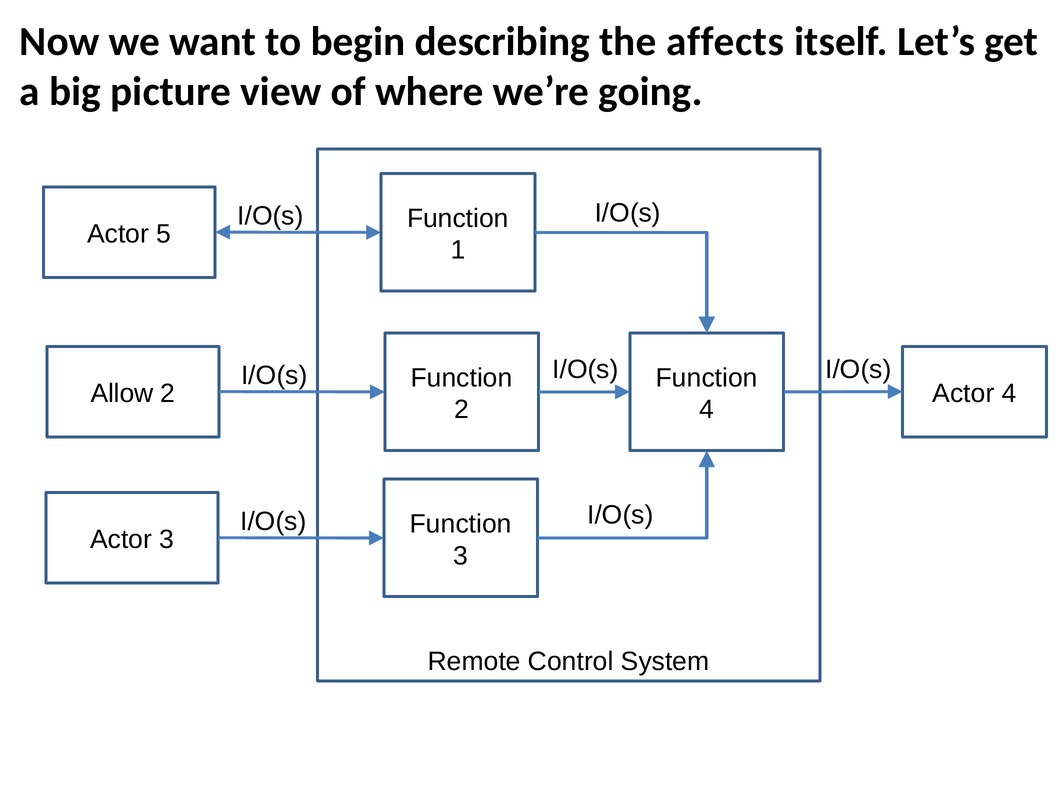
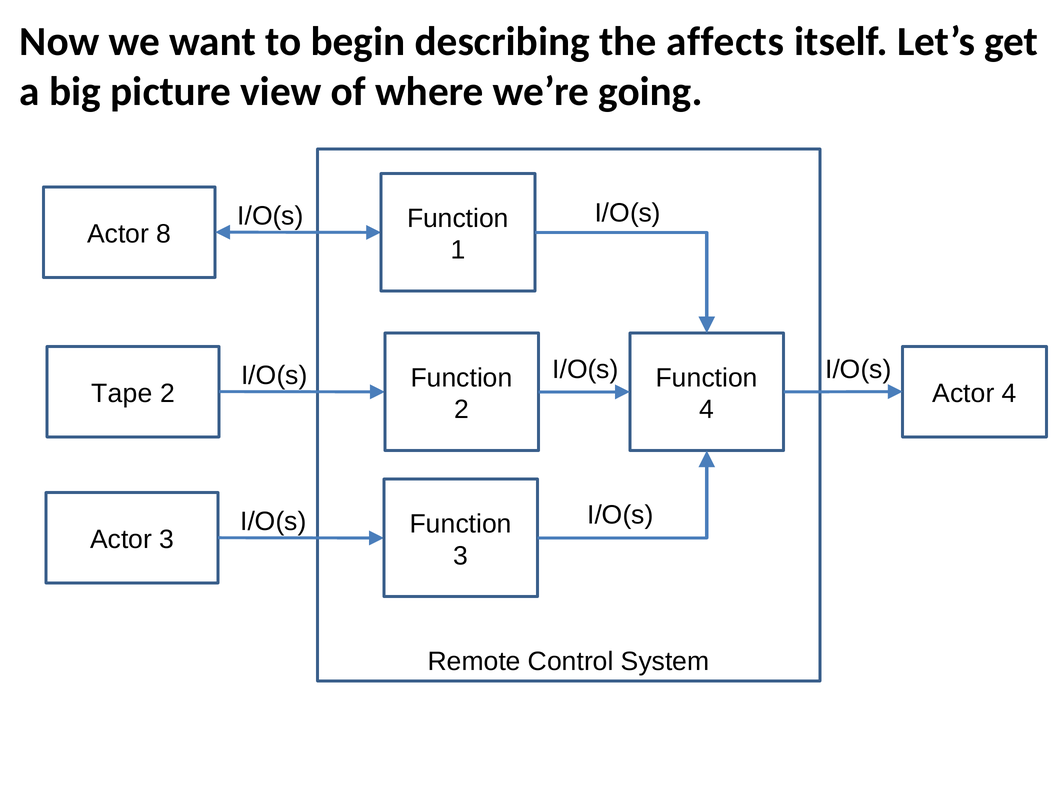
5: 5 -> 8 (164, 234)
Allow: Allow -> Tape (122, 394)
